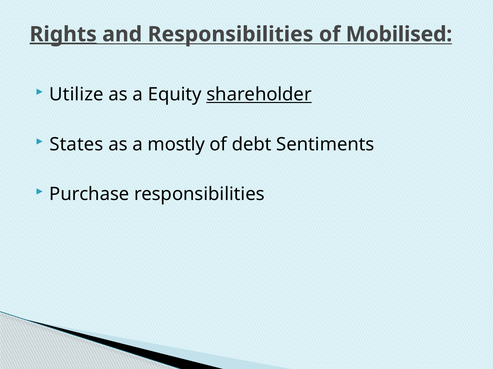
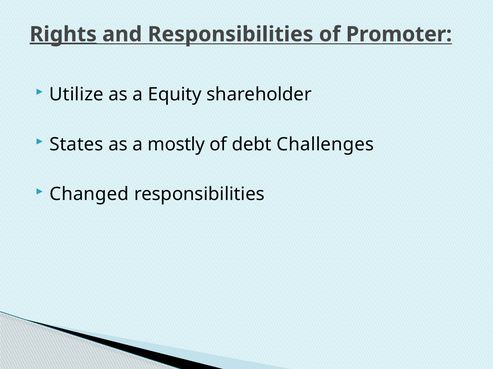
Mobilised: Mobilised -> Promoter (399, 34)
shareholder underline: present -> none (259, 95)
Sentiments: Sentiments -> Challenges (325, 145)
Purchase: Purchase -> Changed (89, 194)
